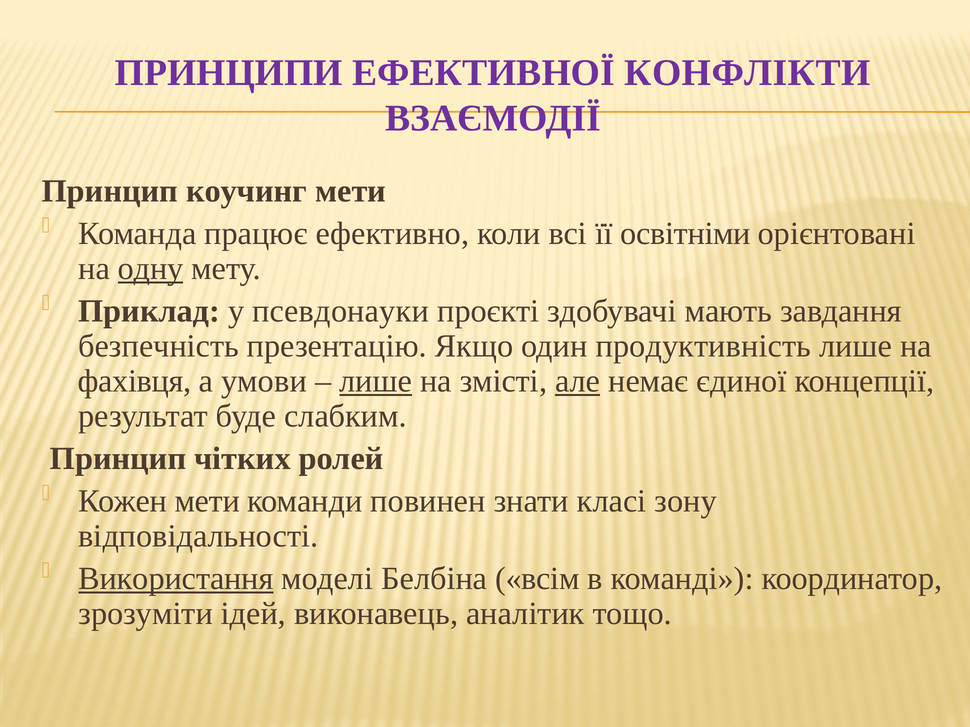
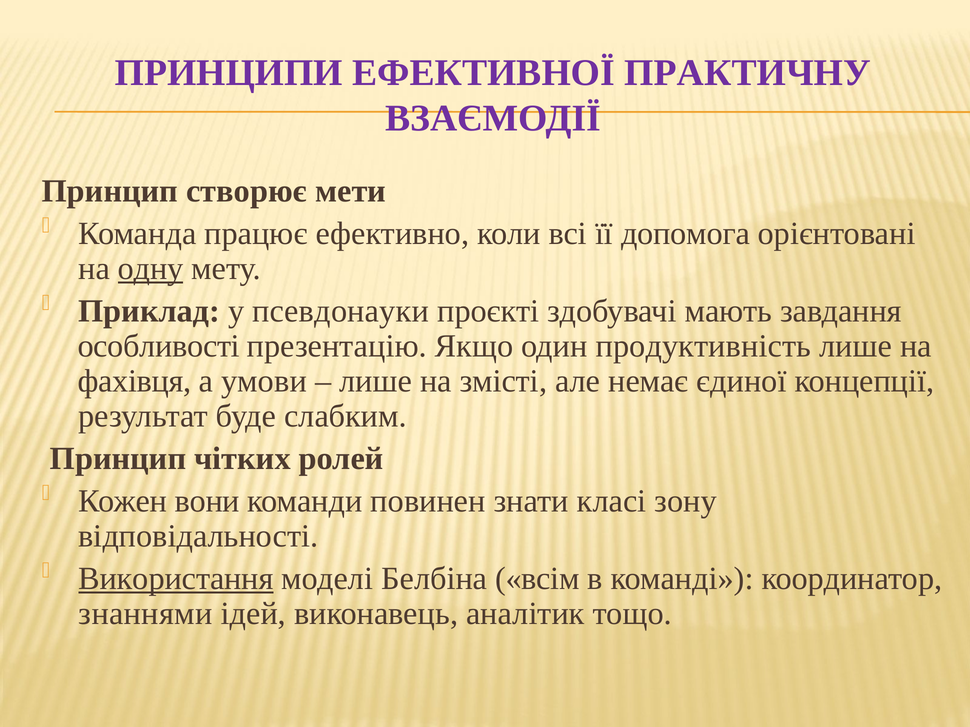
КОНФЛІКТИ: КОНФЛІКТИ -> ПРАКТИЧНУ (748, 73)
коучинг: коучинг -> створює (247, 191)
освітніми: освітніми -> допомога (685, 234)
безпечність: безпечність -> особливості (159, 346)
лише underline: present -> none (376, 381)
але underline: present -> none (578, 381)
Кожен мети: мети -> вони (207, 502)
зрозуміти: зрозуміти -> знаннями (145, 614)
